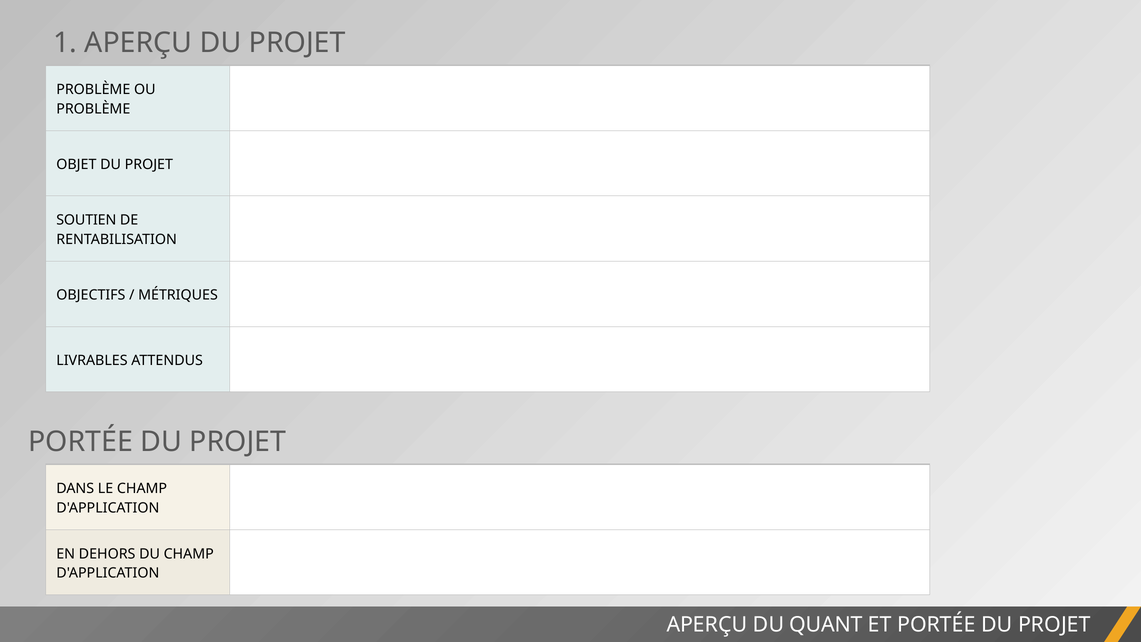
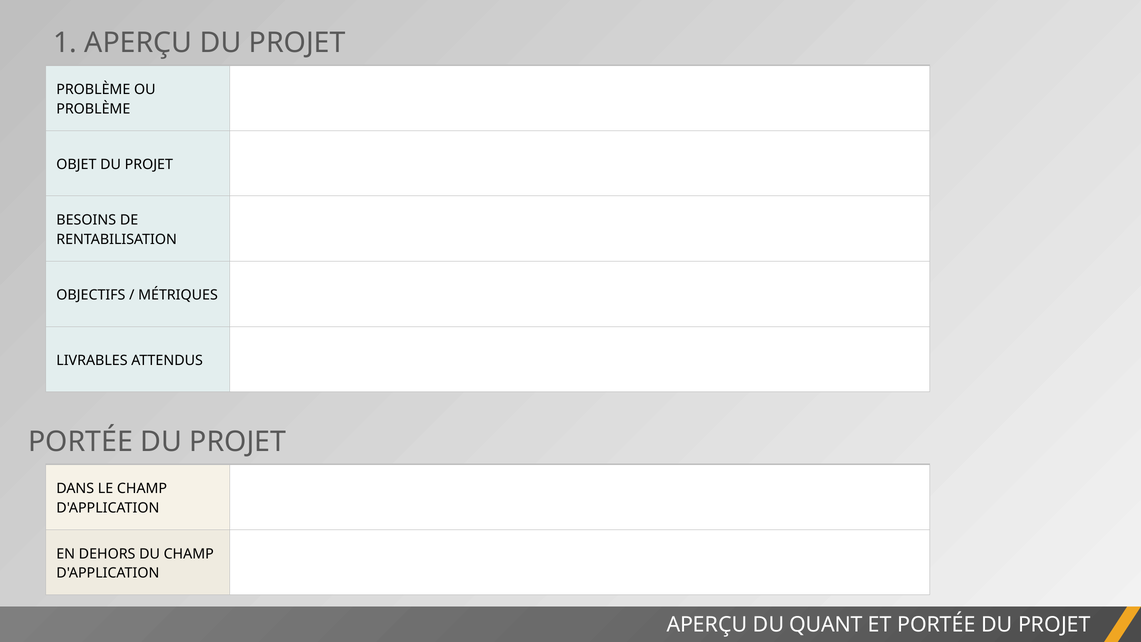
SOUTIEN: SOUTIEN -> BESOINS (86, 220)
